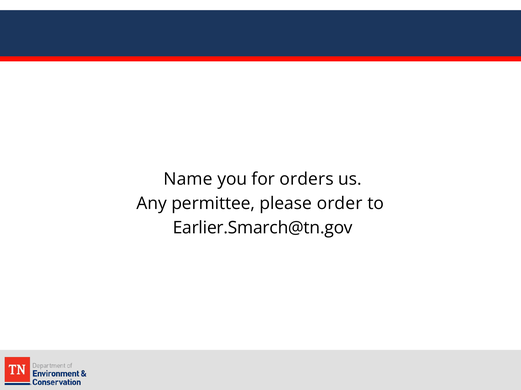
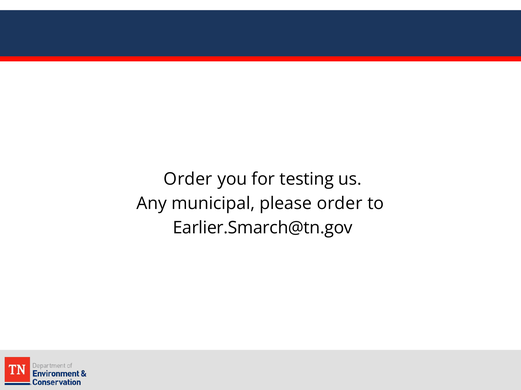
Name: Name -> Order (188, 179)
orders: orders -> testing (307, 179)
permittee: permittee -> municipal (213, 204)
